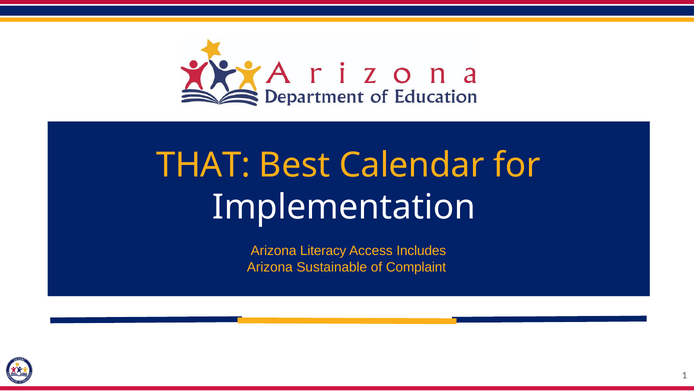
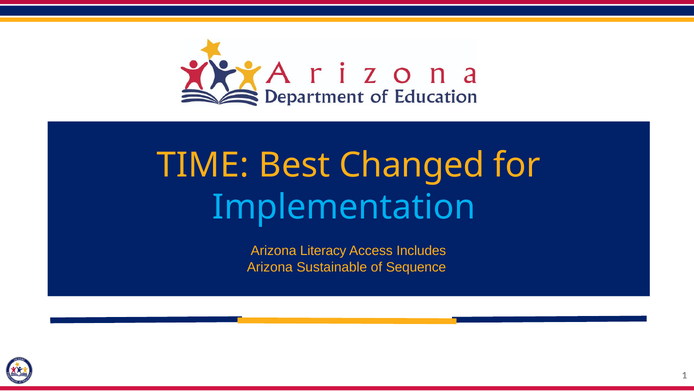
THAT: THAT -> TIME (203, 165)
Calendar: Calendar -> Changed (412, 165)
Implementation colour: white -> light blue (344, 207)
Complaint: Complaint -> Sequence (416, 267)
